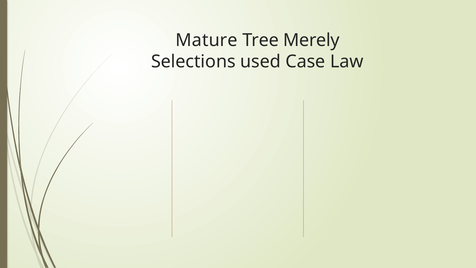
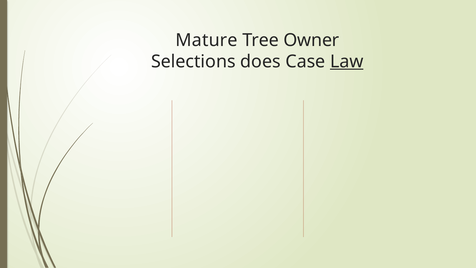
Merely: Merely -> Owner (311, 40)
used: used -> does (261, 62)
Law underline: none -> present (347, 62)
